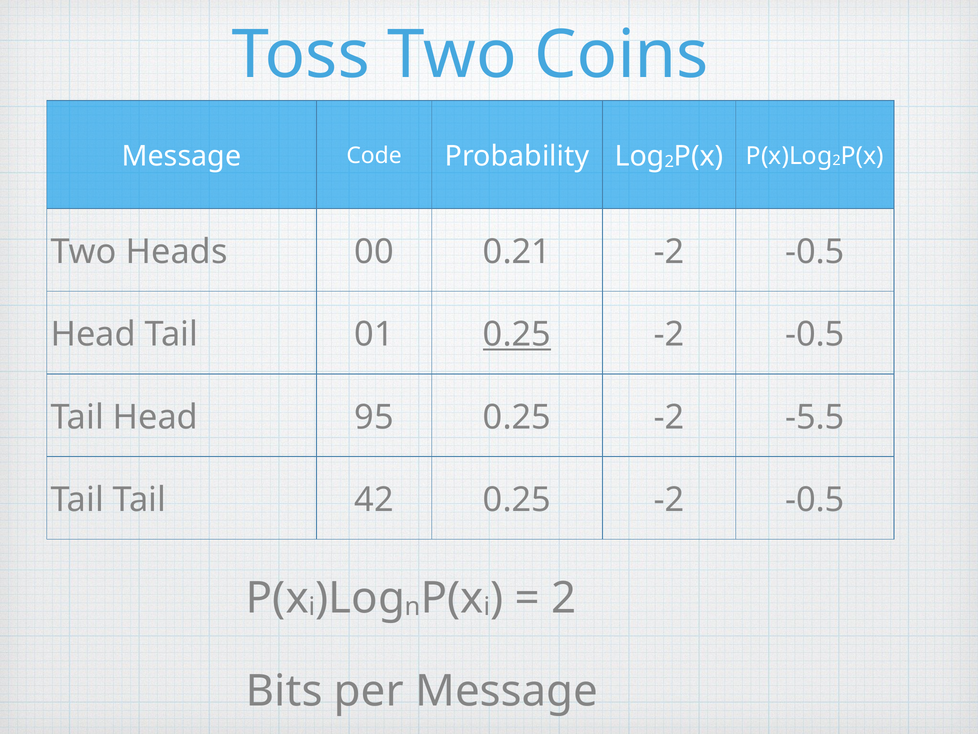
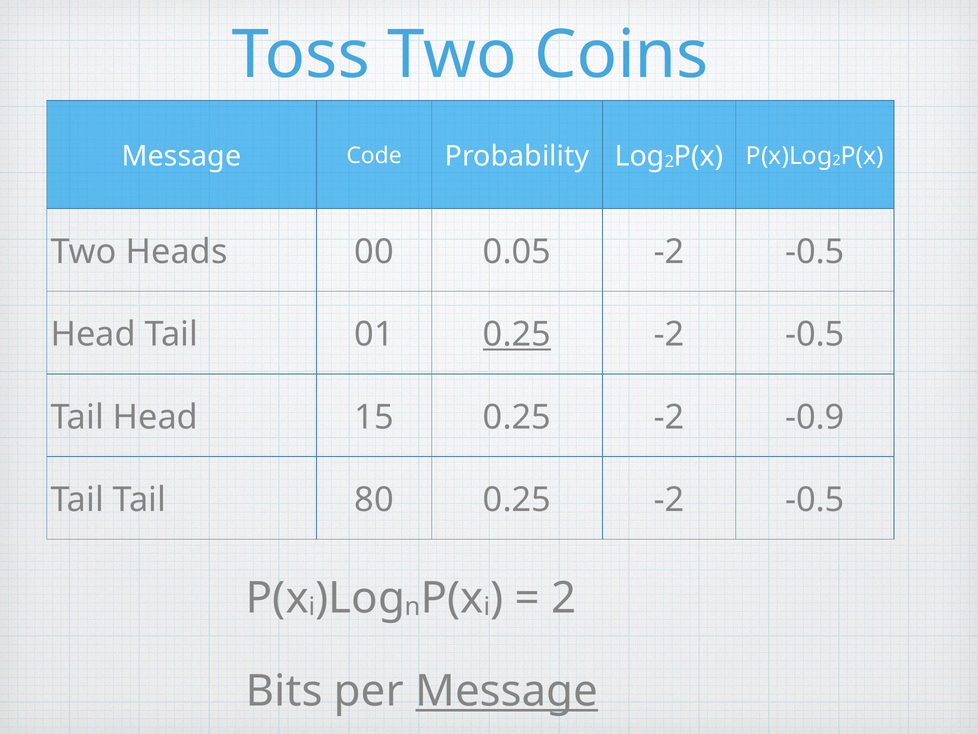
0.21: 0.21 -> 0.05 (517, 252)
95: 95 -> 15 (374, 417)
-5.5: -5.5 -> -0.9 (815, 417)
42: 42 -> 80 (374, 500)
Message underline: none -> present (507, 691)
